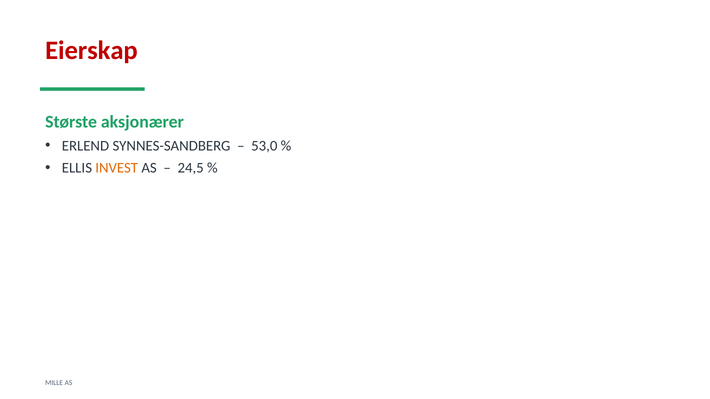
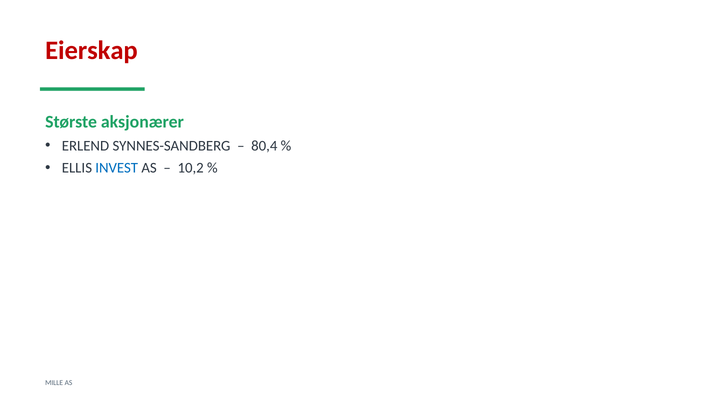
53,0: 53,0 -> 80,4 (264, 146)
INVEST colour: orange -> blue (117, 168)
24,5: 24,5 -> 10,2 (191, 168)
